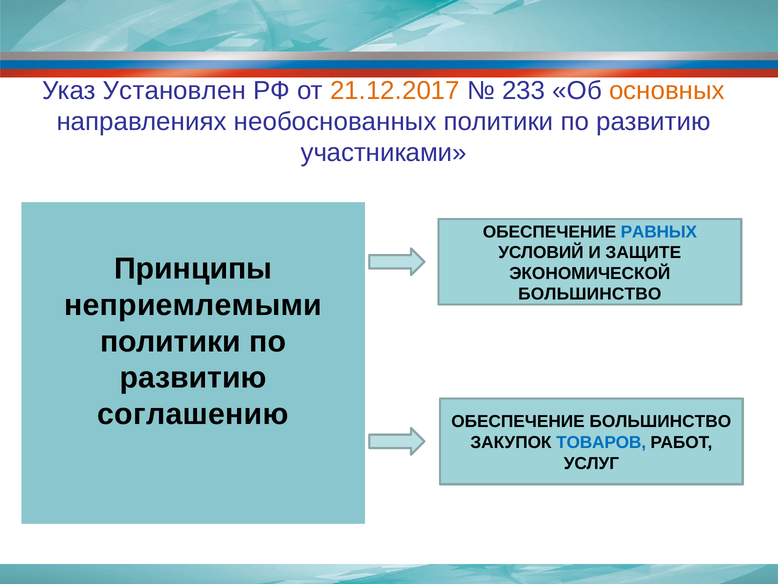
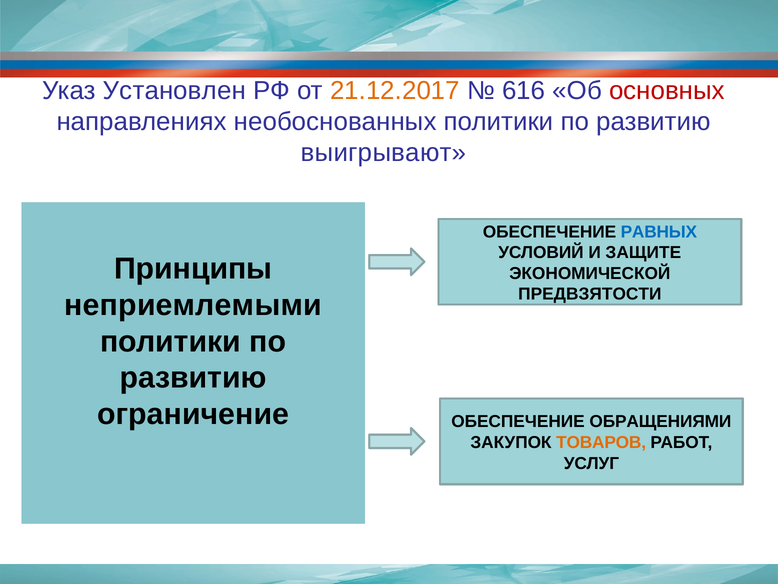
233: 233 -> 616 (524, 90)
основных colour: orange -> red (667, 90)
участниками: участниками -> выигрывают (384, 153)
БОЛЬШИНСТВО: БОЛЬШИНСТВО -> ПРЕДВЗЯТОСТИ (590, 294)
соглашению: соглашению -> ограничение (193, 414)
ОБЕСПЕЧЕНИЕ БОЛЬШИНСТВО: БОЛЬШИНСТВО -> ОБРАЩЕНИЯМИ (660, 421)
ТОВАРОВ colour: blue -> orange (601, 442)
